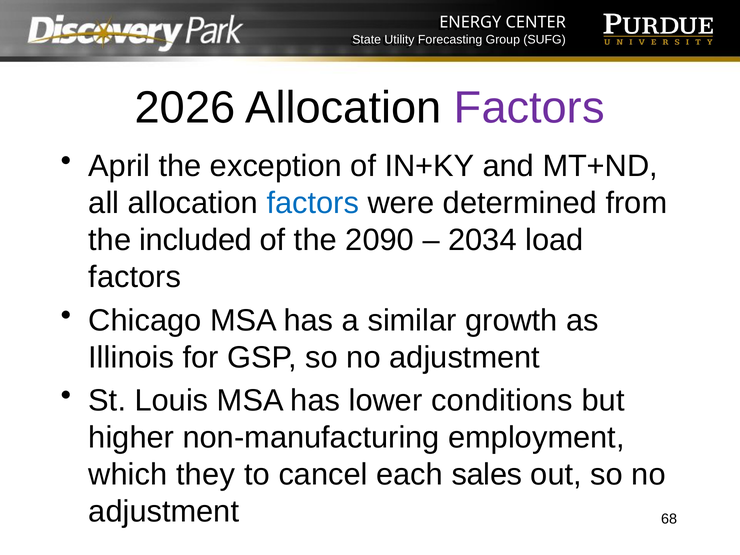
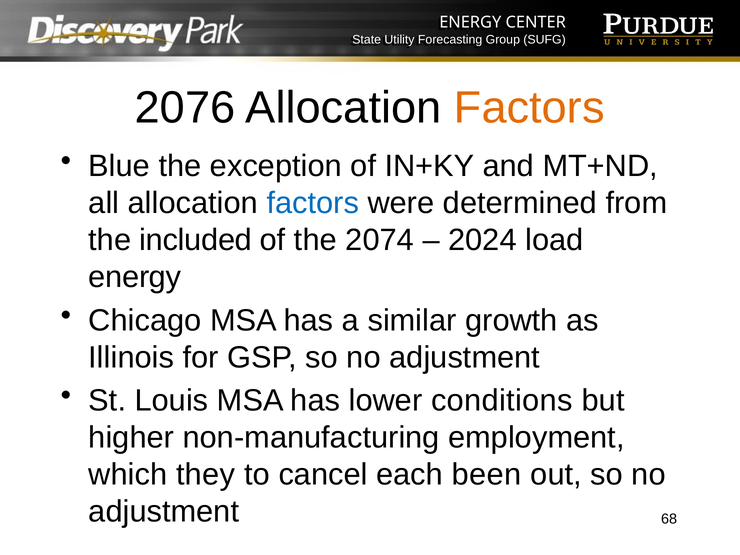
2026: 2026 -> 2076 (185, 108)
Factors colour: purple -> orange (529, 108)
April: April -> Blue (119, 166)
2090: 2090 -> 2074 (380, 240)
2034: 2034 -> 2024 (482, 240)
factors: factors -> energy (135, 277)
sales: sales -> been (487, 475)
